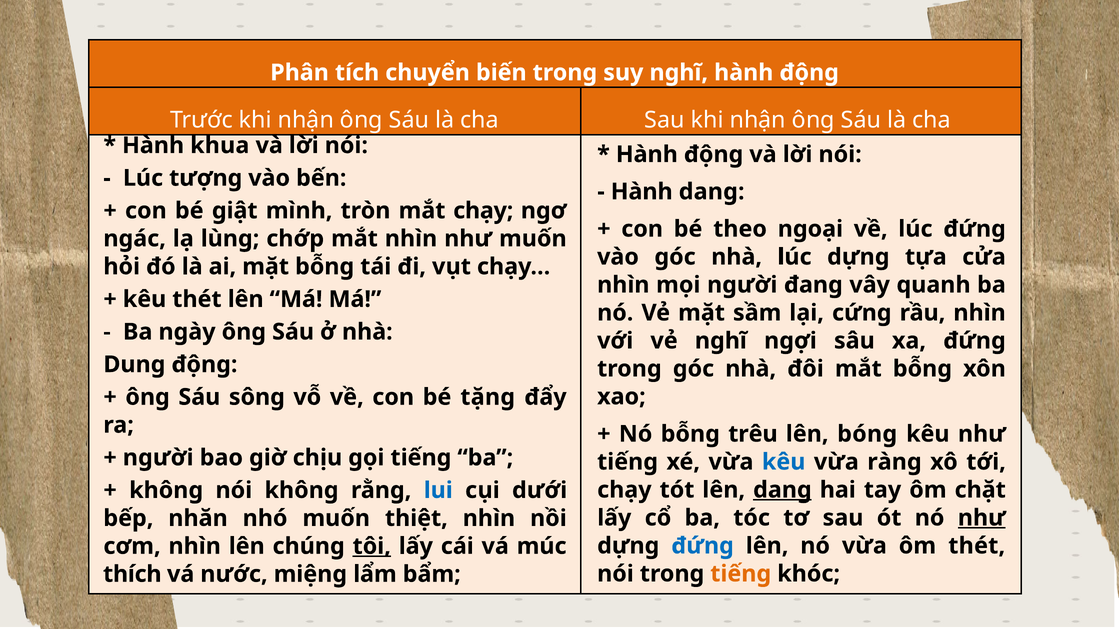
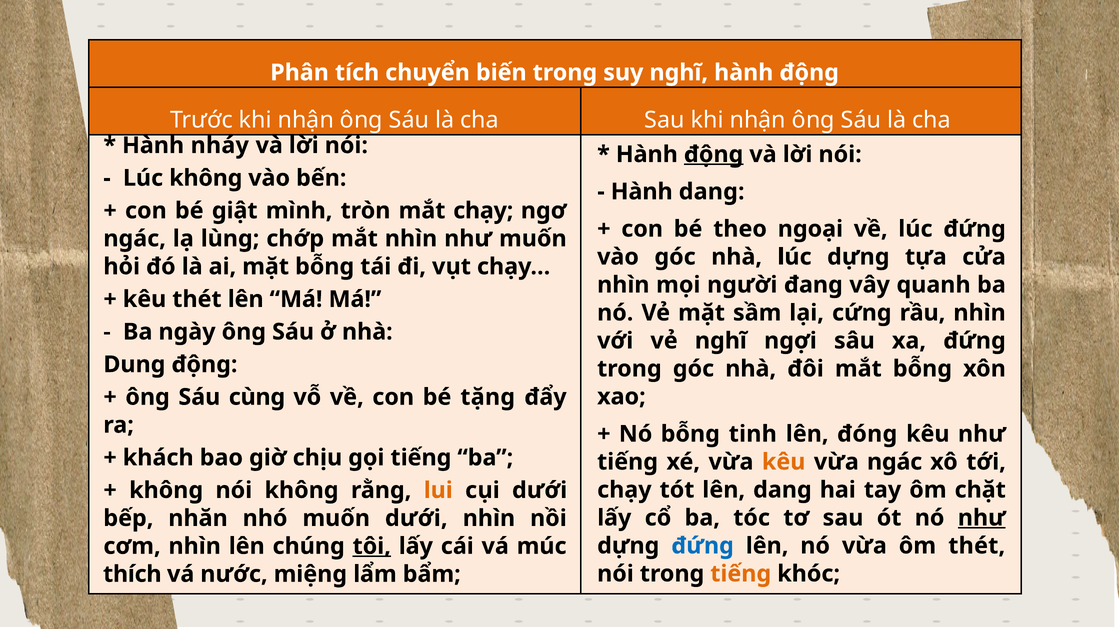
khua: khua -> nháy (220, 146)
động underline: none -> present (714, 155)
Lúc tượng: tượng -> không (206, 178)
sông: sông -> cùng (257, 397)
trêu: trêu -> tinh (753, 434)
bóng: bóng -> đóng (867, 434)
người: người -> khách (158, 458)
kêu colour: blue -> orange (784, 462)
vừa ràng: ràng -> ngác (895, 462)
dang underline: present -> none (782, 490)
lui colour: blue -> orange (438, 491)
muốn thiệt: thiệt -> dưới (416, 519)
